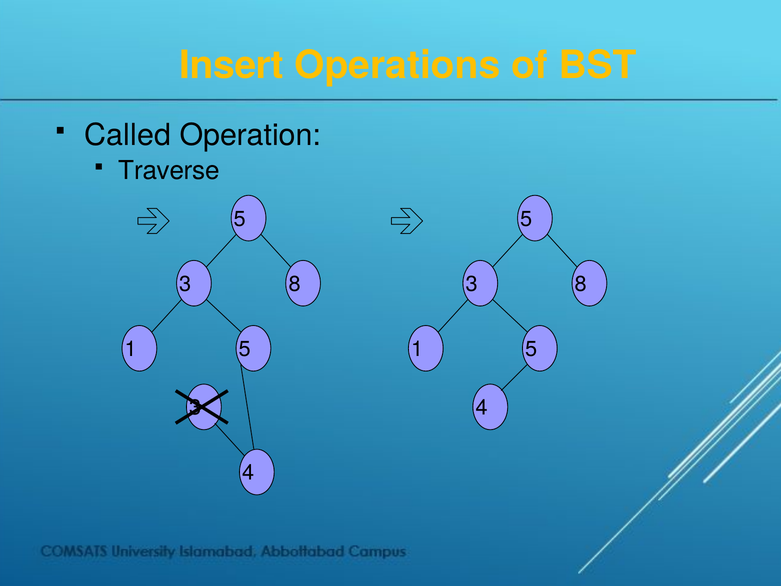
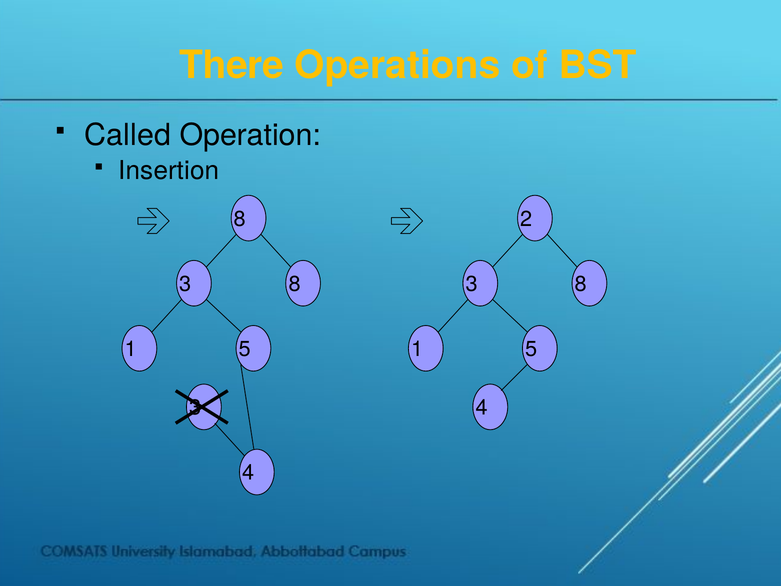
Insert: Insert -> There (232, 65)
Traverse: Traverse -> Insertion (169, 171)
5: 5 -> 8 (240, 219)
5: 5 -> 2 (526, 219)
